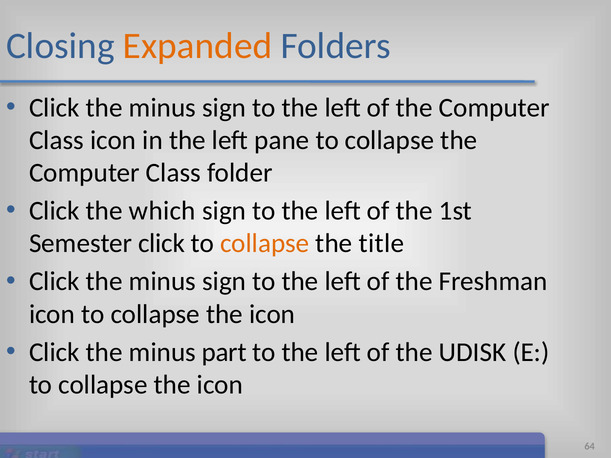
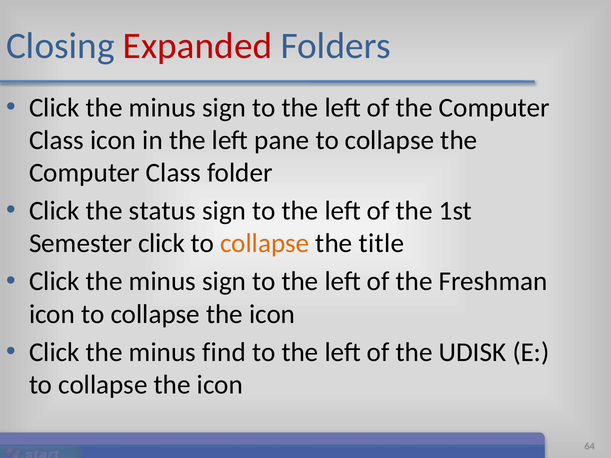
Expanded colour: orange -> red (198, 46)
which: which -> status (162, 211)
part: part -> find (224, 352)
